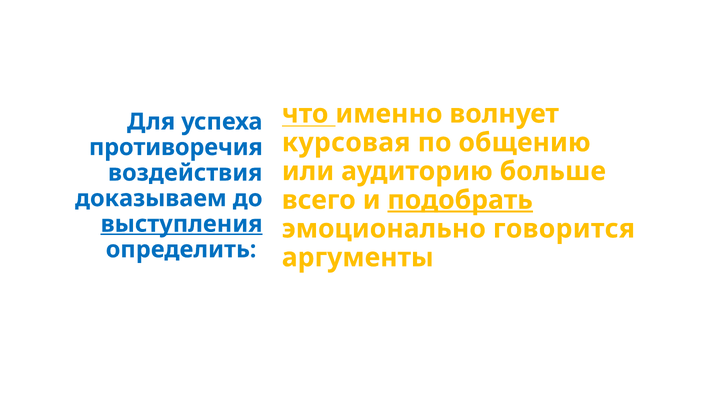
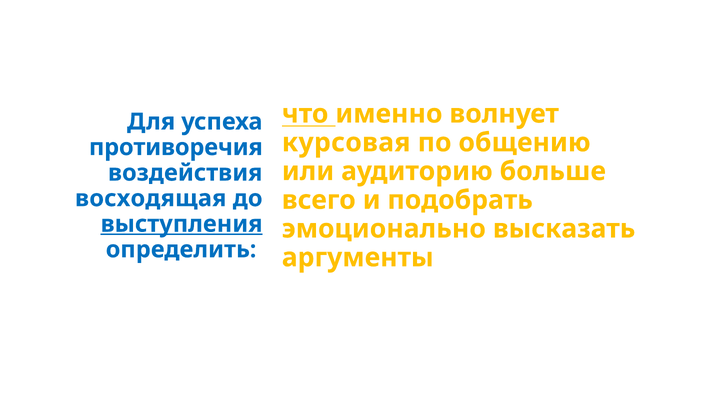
доказываем: доказываем -> восходящая (151, 199)
подобрать underline: present -> none (460, 200)
говорится: говорится -> высказать (564, 229)
